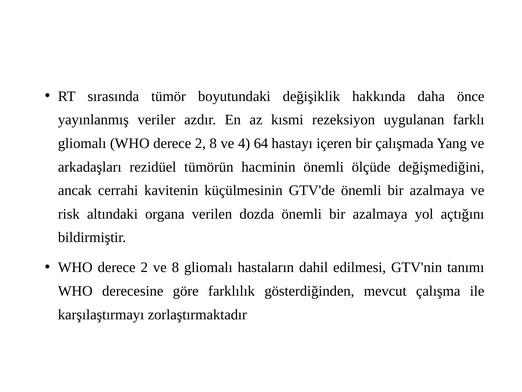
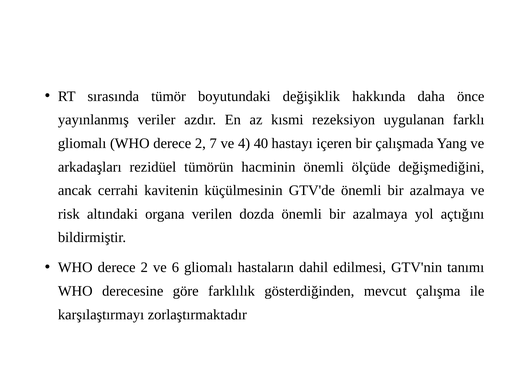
2 8: 8 -> 7 (213, 143)
64: 64 -> 40 (261, 143)
ve 8: 8 -> 6 (175, 267)
